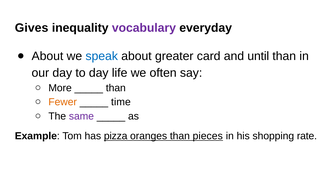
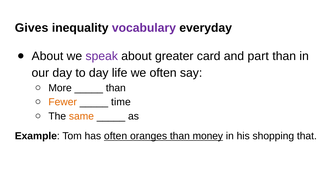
speak colour: blue -> purple (102, 56)
until: until -> part (258, 56)
same colour: purple -> orange (81, 116)
has pizza: pizza -> often (116, 136)
pieces: pieces -> money (208, 136)
rate: rate -> that (307, 136)
